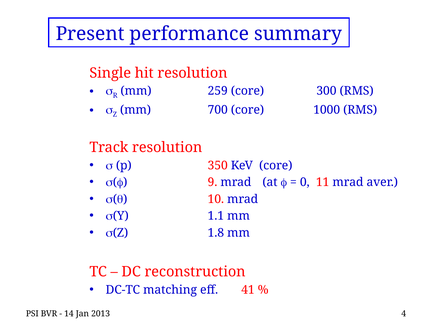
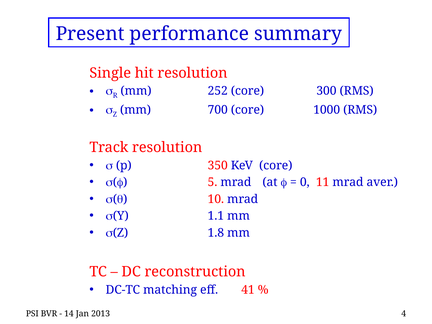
259: 259 -> 252 (218, 91)
9: 9 -> 5 (213, 182)
